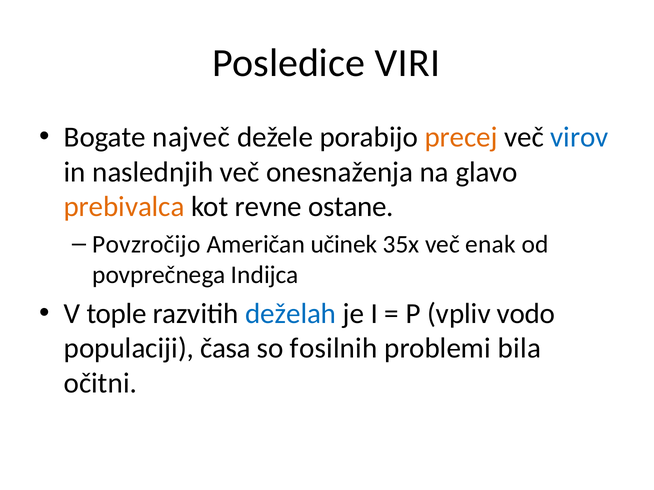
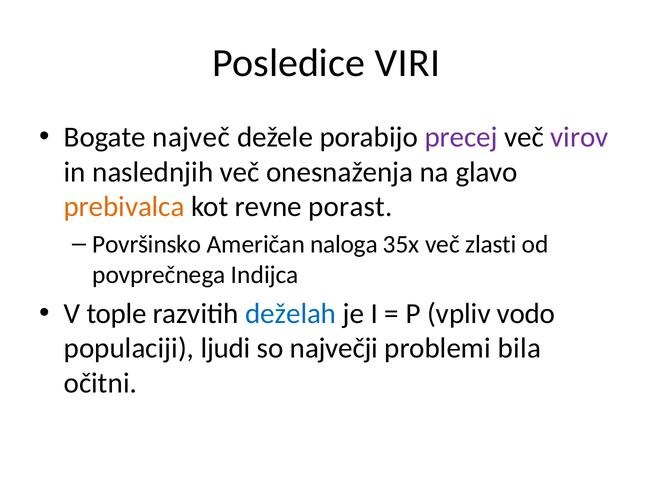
precej colour: orange -> purple (461, 137)
virov colour: blue -> purple (579, 137)
ostane: ostane -> porast (351, 207)
Povzročijo: Povzročijo -> Površinsko (147, 245)
učinek: učinek -> naloga (344, 245)
enak: enak -> zlasti (491, 245)
časa: časa -> ljudi (226, 349)
fosilnih: fosilnih -> največji (334, 349)
